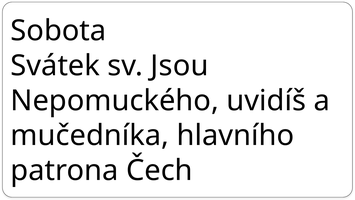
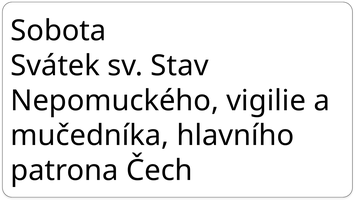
Jsou: Jsou -> Stav (180, 66)
uvidíš: uvidíš -> vigilie (266, 101)
